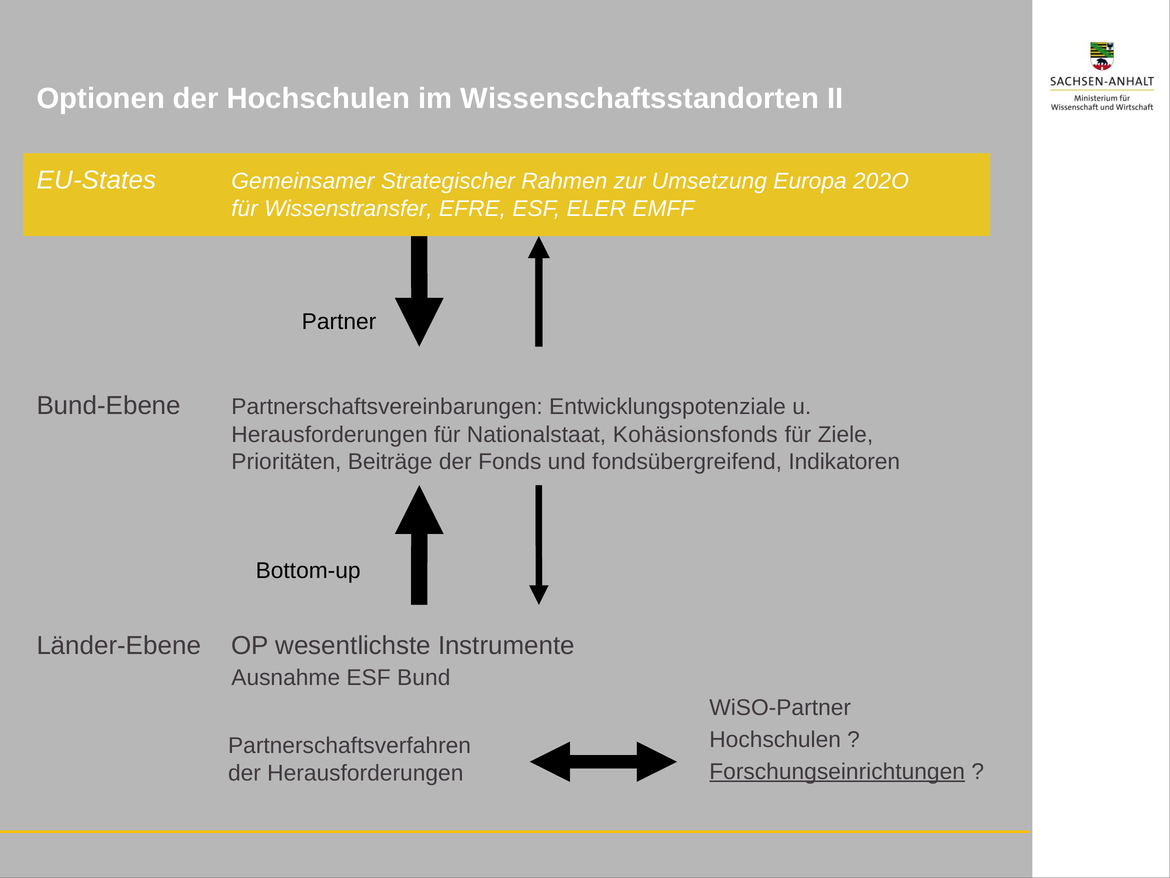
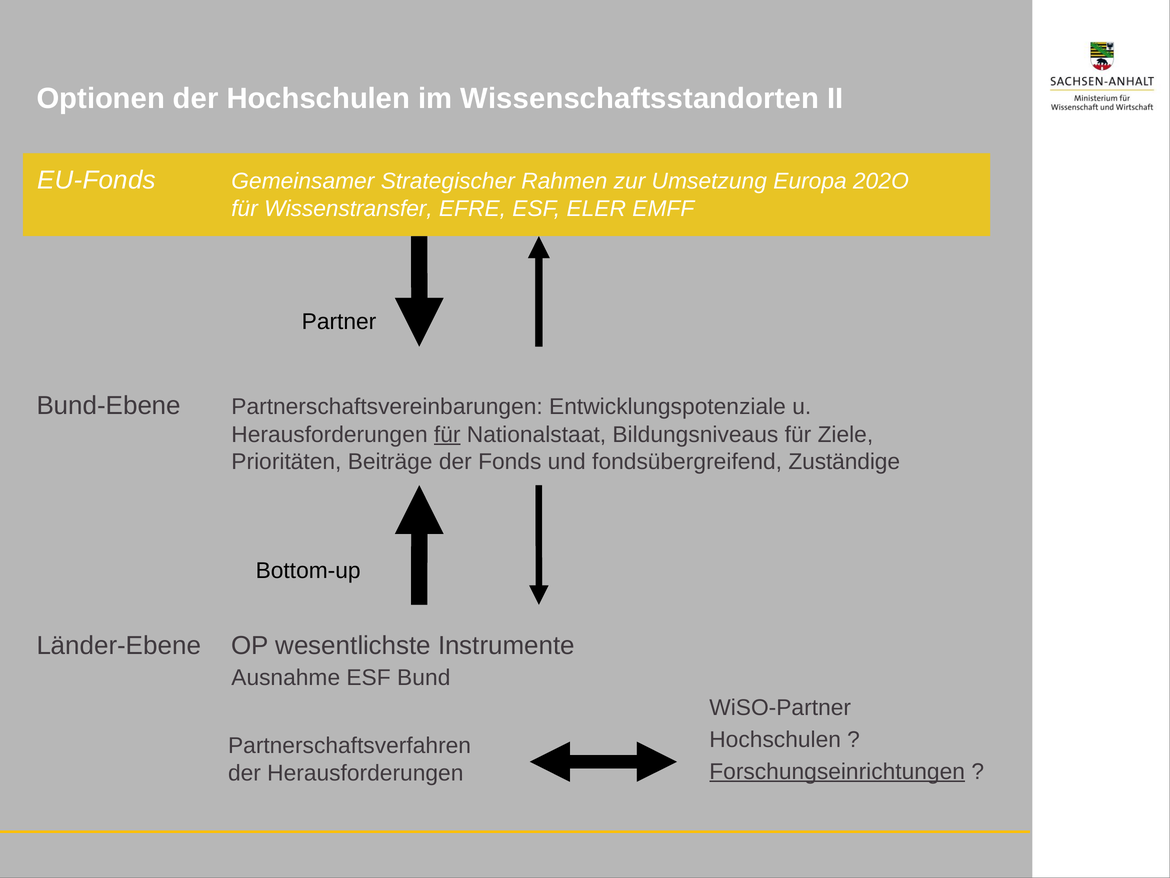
EU-States: EU-States -> EU-Fonds (96, 180)
für underline: none -> present (447, 434)
Kohäsionsfonds: Kohäsionsfonds -> Bildungsniveaus (695, 434)
Indikatoren: Indikatoren -> Zuständige (844, 462)
